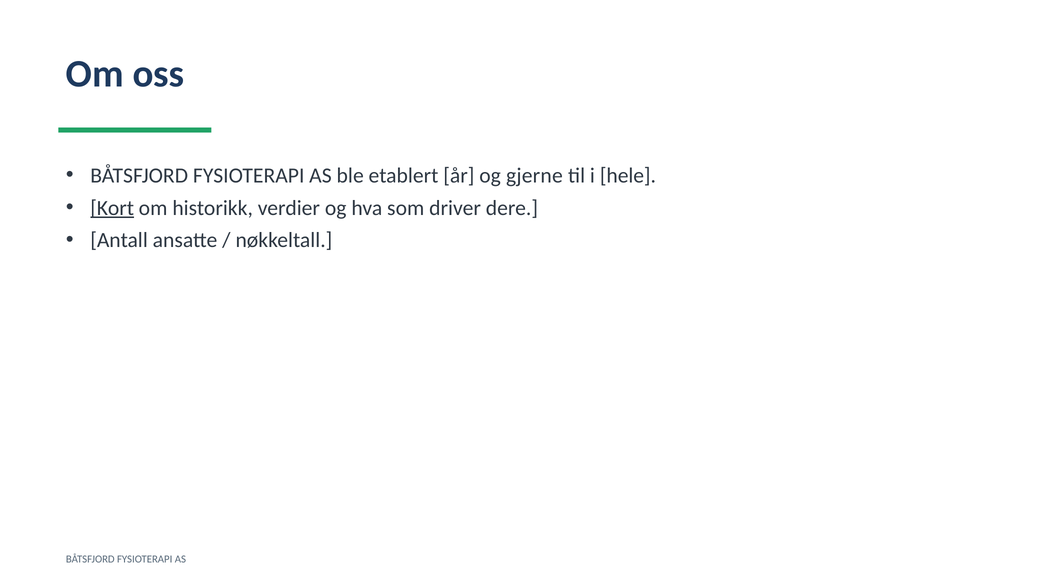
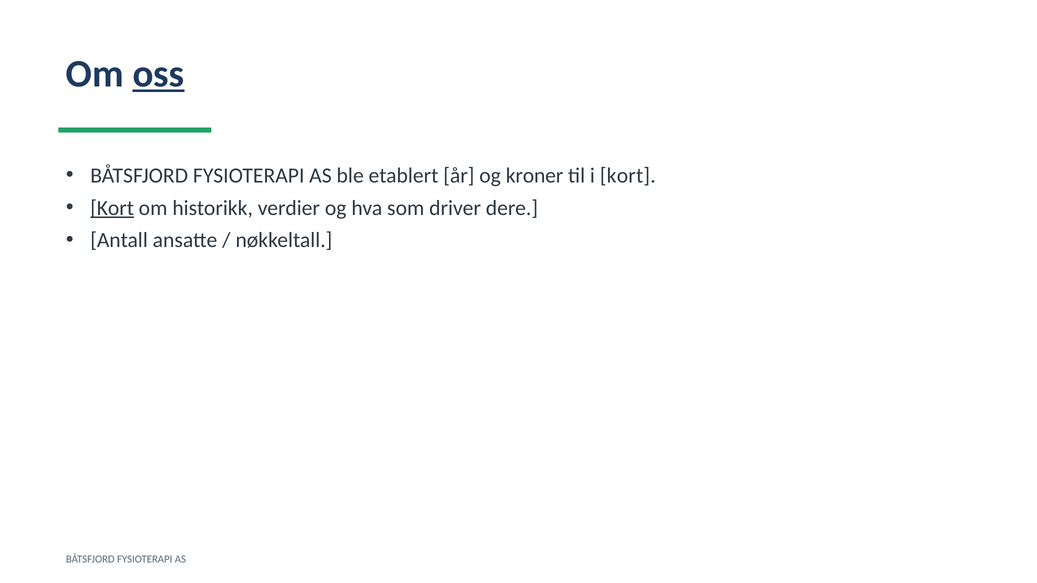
oss underline: none -> present (158, 74)
gjerne: gjerne -> kroner (535, 176)
i hele: hele -> kort (628, 176)
